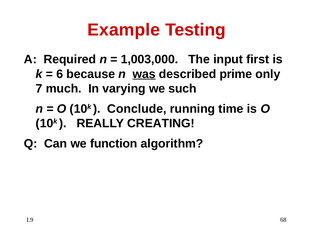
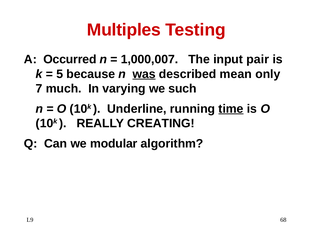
Example: Example -> Multiples (124, 30)
Required: Required -> Occurred (70, 59)
1,003,000: 1,003,000 -> 1,000,007 (150, 59)
first: first -> pair (258, 59)
6: 6 -> 5 (60, 74)
prime: prime -> mean (236, 74)
Conclude: Conclude -> Underline (137, 109)
time underline: none -> present (231, 109)
function: function -> modular (114, 143)
